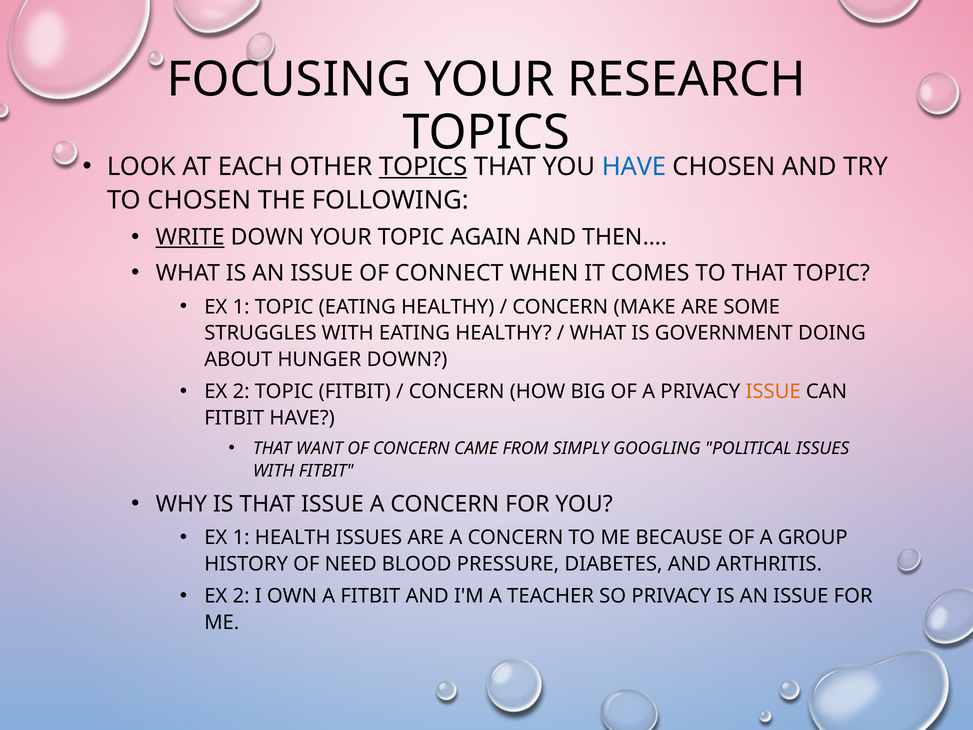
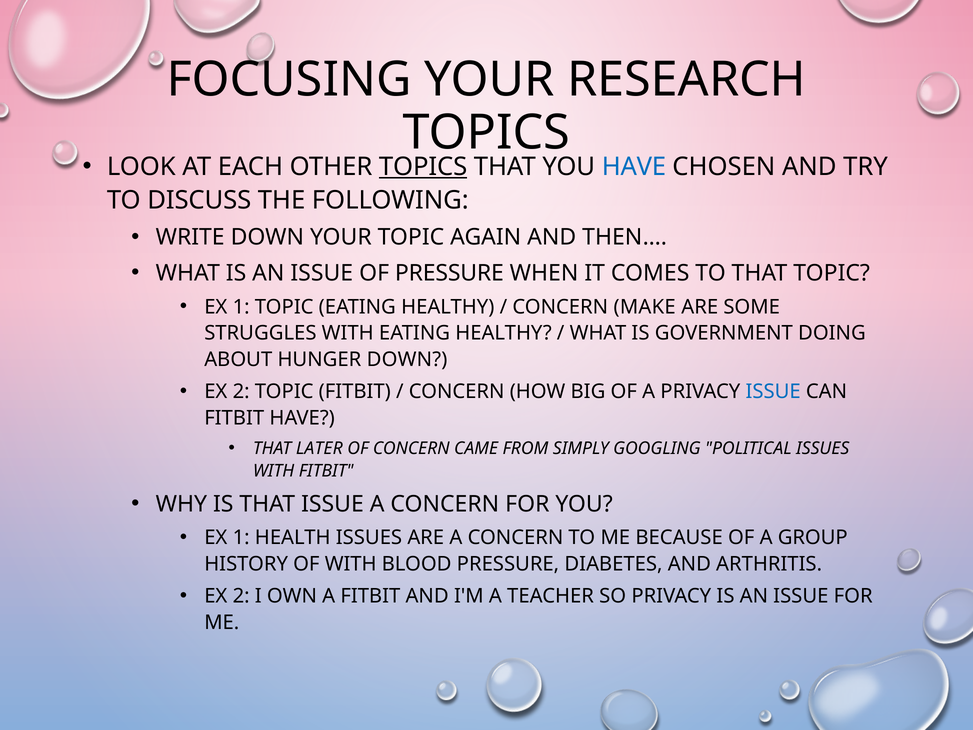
TO CHOSEN: CHOSEN -> DISCUSS (199, 200)
WRITE underline: present -> none (190, 237)
OF CONNECT: CONNECT -> PRESSURE (449, 273)
ISSUE colour: orange -> blue (773, 392)
WANT: WANT -> LATER (319, 448)
OF NEED: NEED -> WITH (351, 564)
